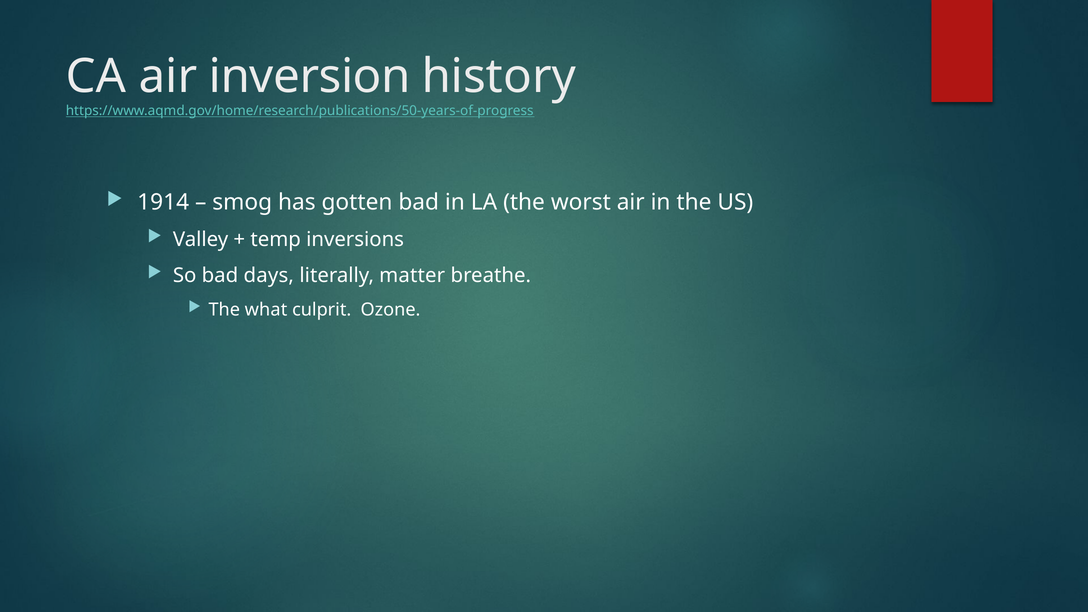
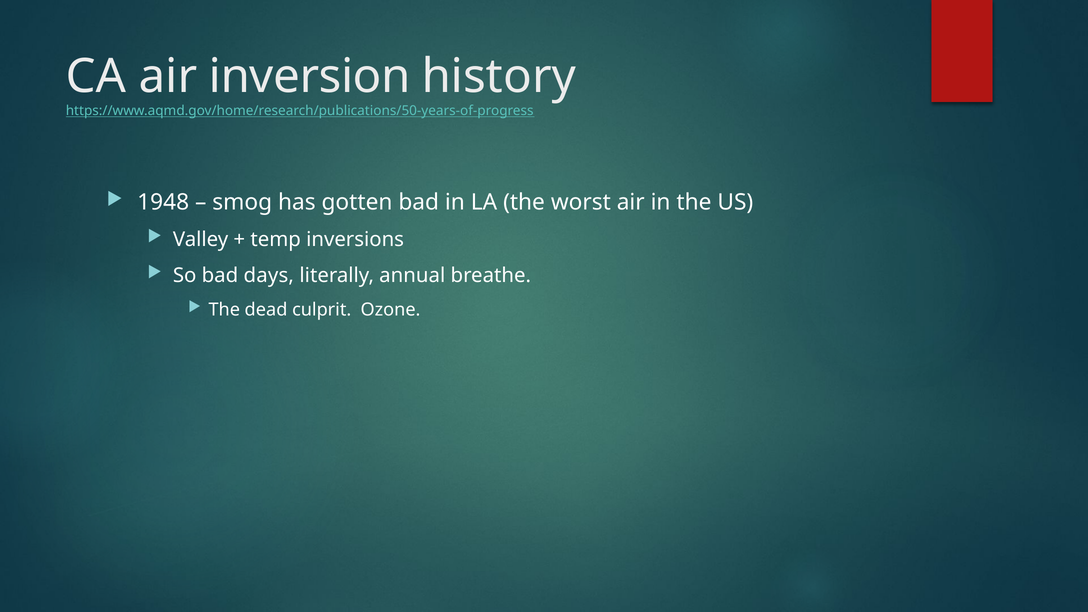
1914: 1914 -> 1948 (163, 202)
matter: matter -> annual (412, 275)
what: what -> dead (266, 310)
